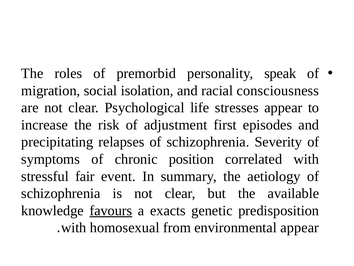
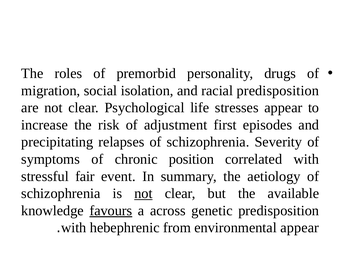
speak: speak -> drugs (280, 73)
racial consciousness: consciousness -> predisposition (278, 90)
not underline: none -> present (143, 193)
exacts: exacts -> across (168, 210)
homosexual: homosexual -> hebephrenic (125, 227)
